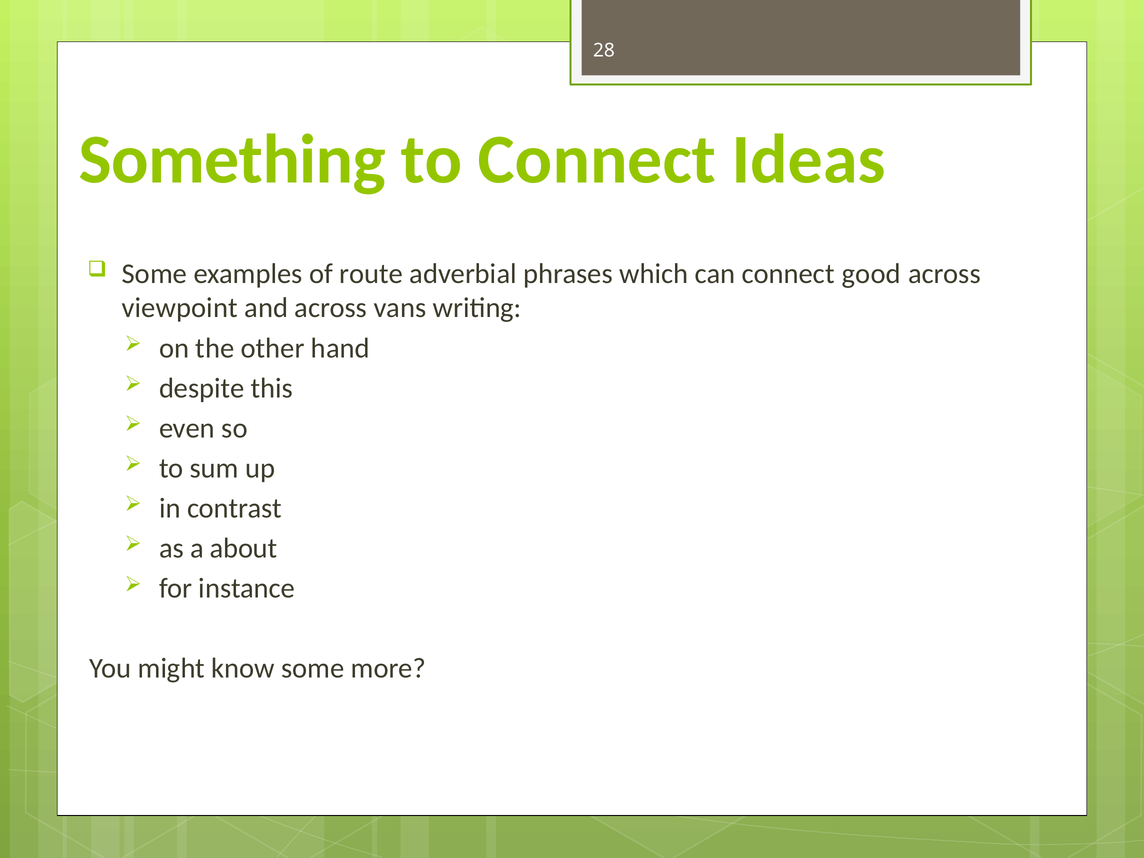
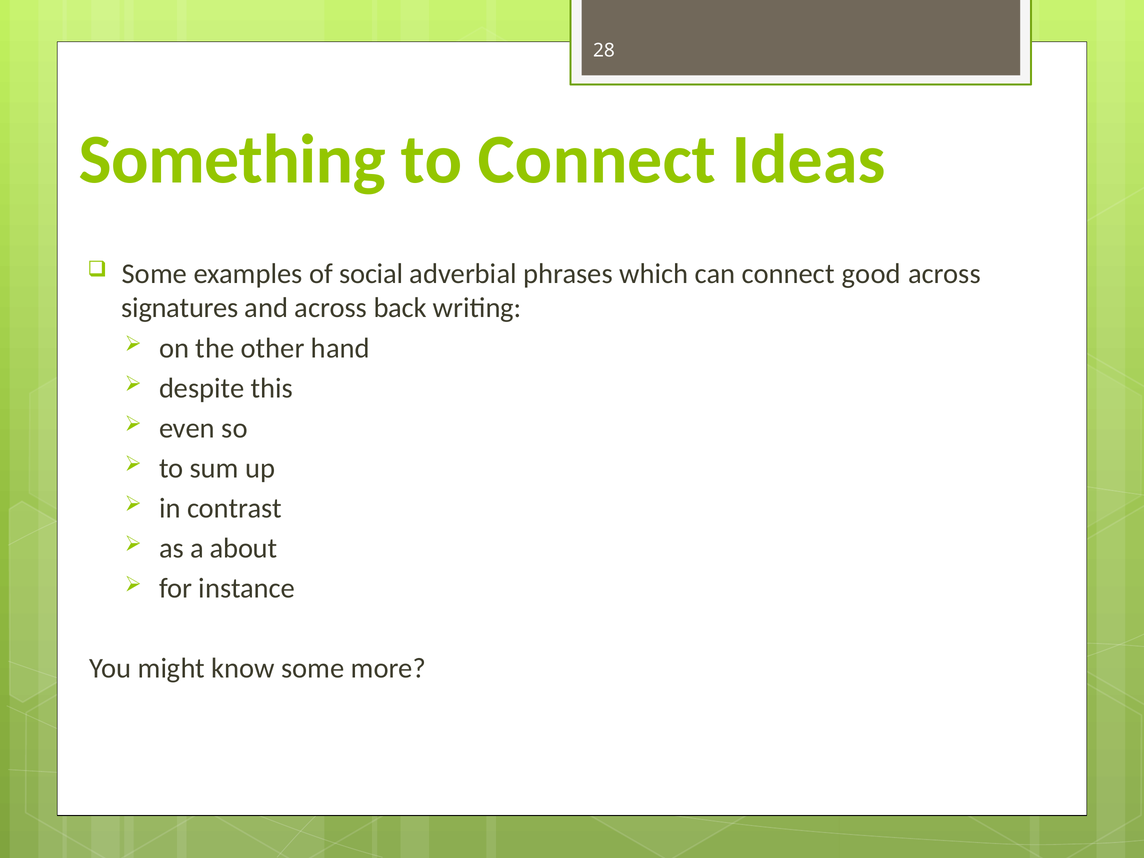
route: route -> social (371, 274)
viewpoint: viewpoint -> signatures (180, 308)
vans: vans -> back (400, 308)
